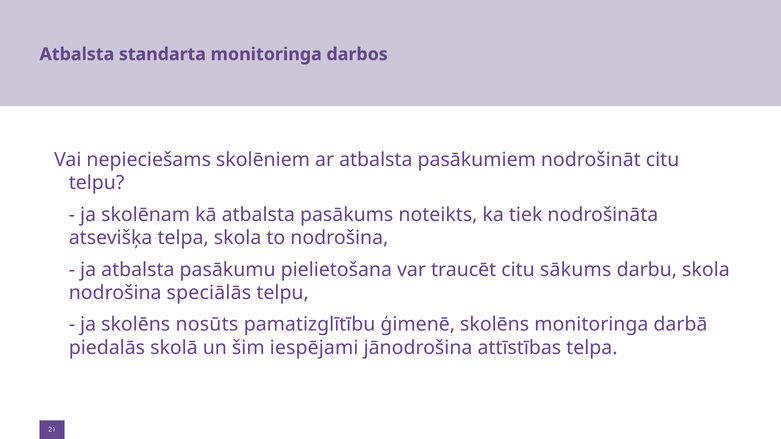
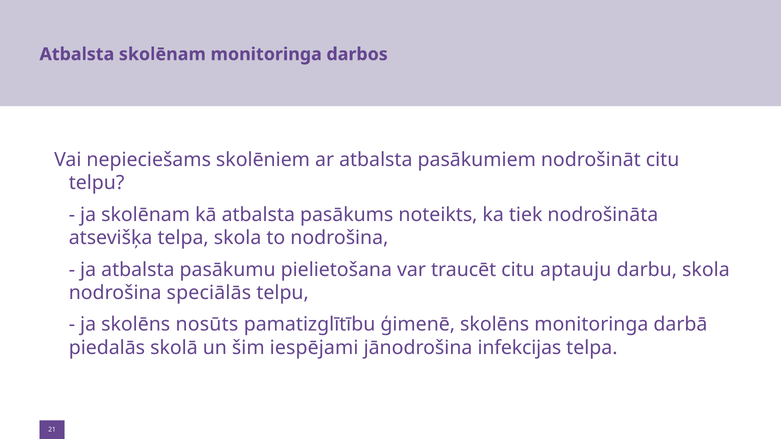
Atbalsta standarta: standarta -> skolēnam (162, 54)
sākums: sākums -> aptauju (576, 270)
attīstības: attīstības -> infekcijas (519, 348)
